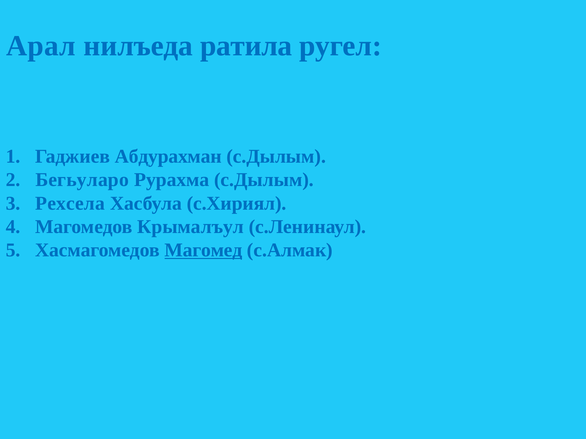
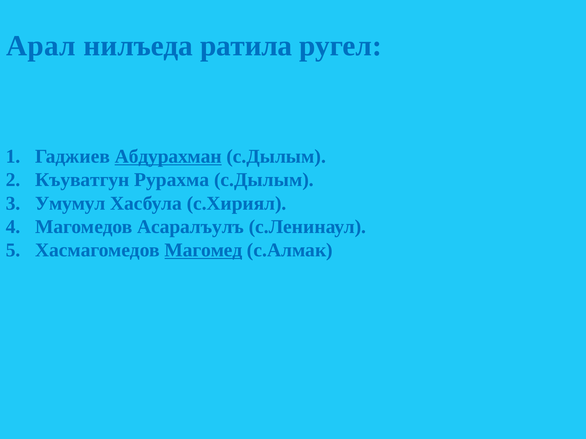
Абдурахман underline: none -> present (168, 157)
Бегьуларо: Бегьуларо -> Къуватгун (82, 180)
Рехсела: Рехсела -> Умумул (70, 203)
Крымалъул: Крымалъул -> Асаралъулъ (191, 227)
